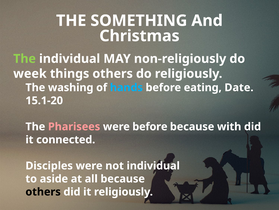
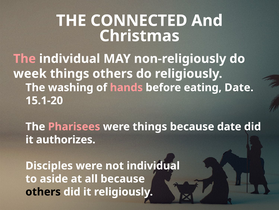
SOMETHING: SOMETHING -> CONNECTED (139, 21)
The colour: light green -> pink (25, 59)
hands colour: light blue -> pink (126, 87)
were before: before -> things (150, 126)
because with: with -> date (229, 126)
connected: connected -> authorizes (66, 139)
